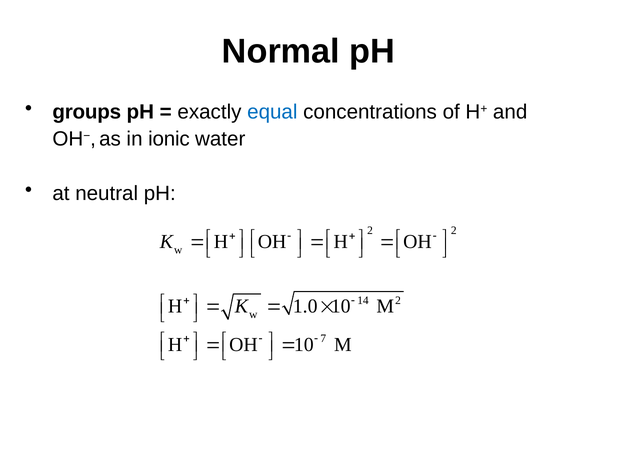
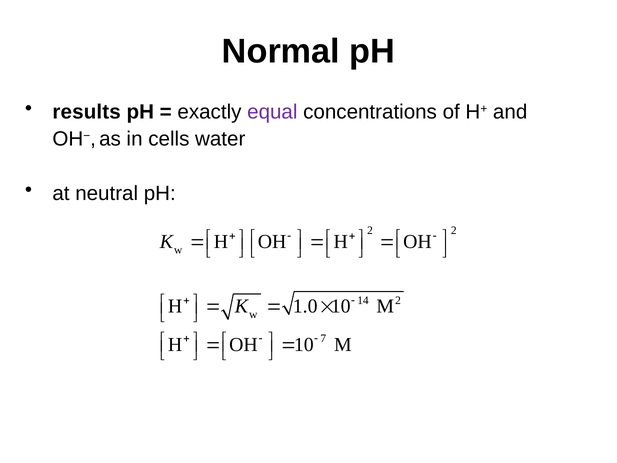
groups: groups -> results (87, 112)
equal colour: blue -> purple (272, 112)
ionic: ionic -> cells (169, 139)
